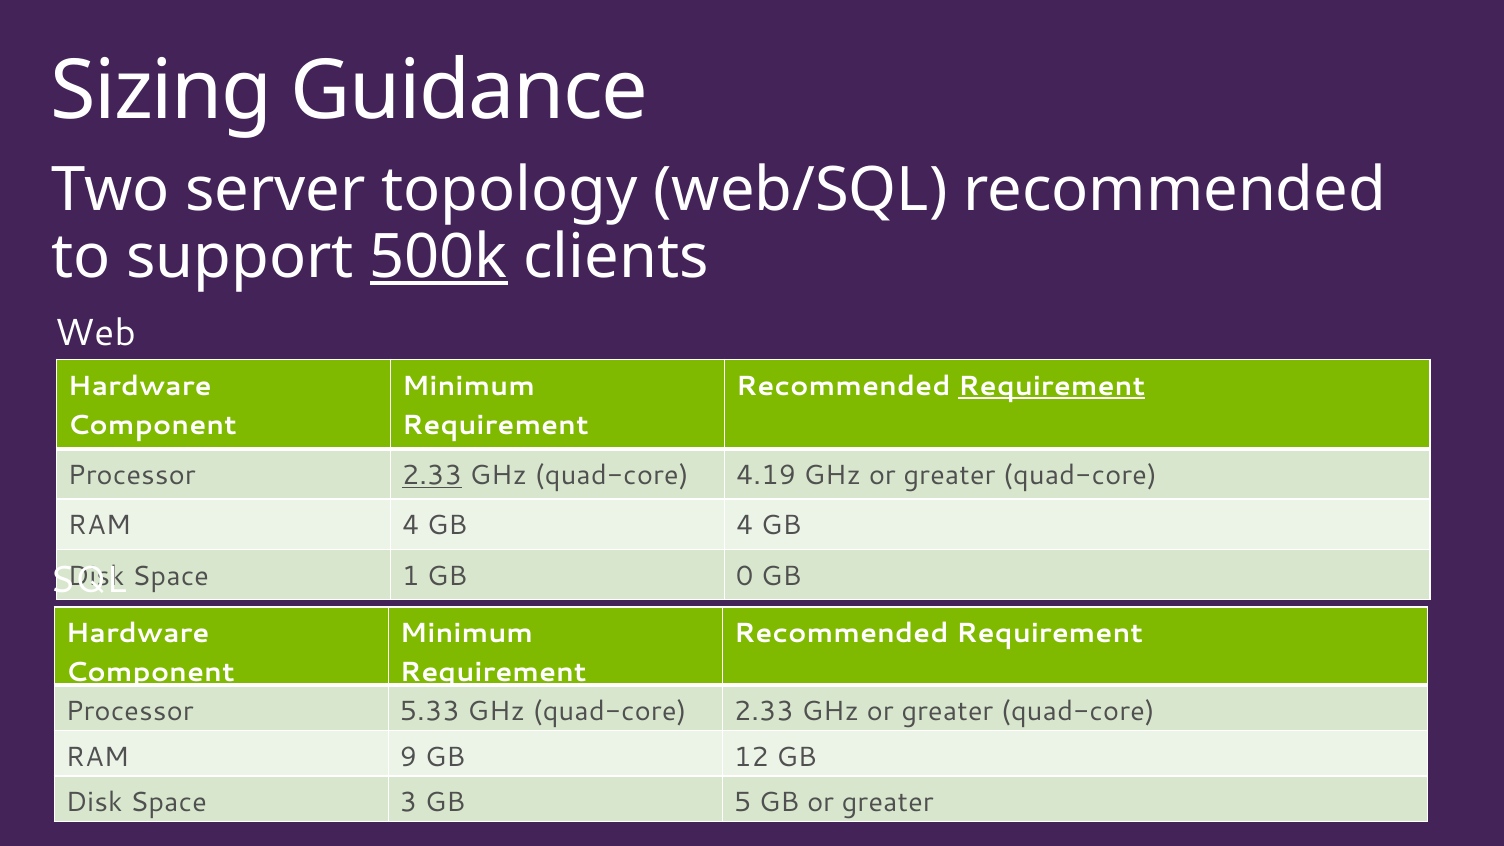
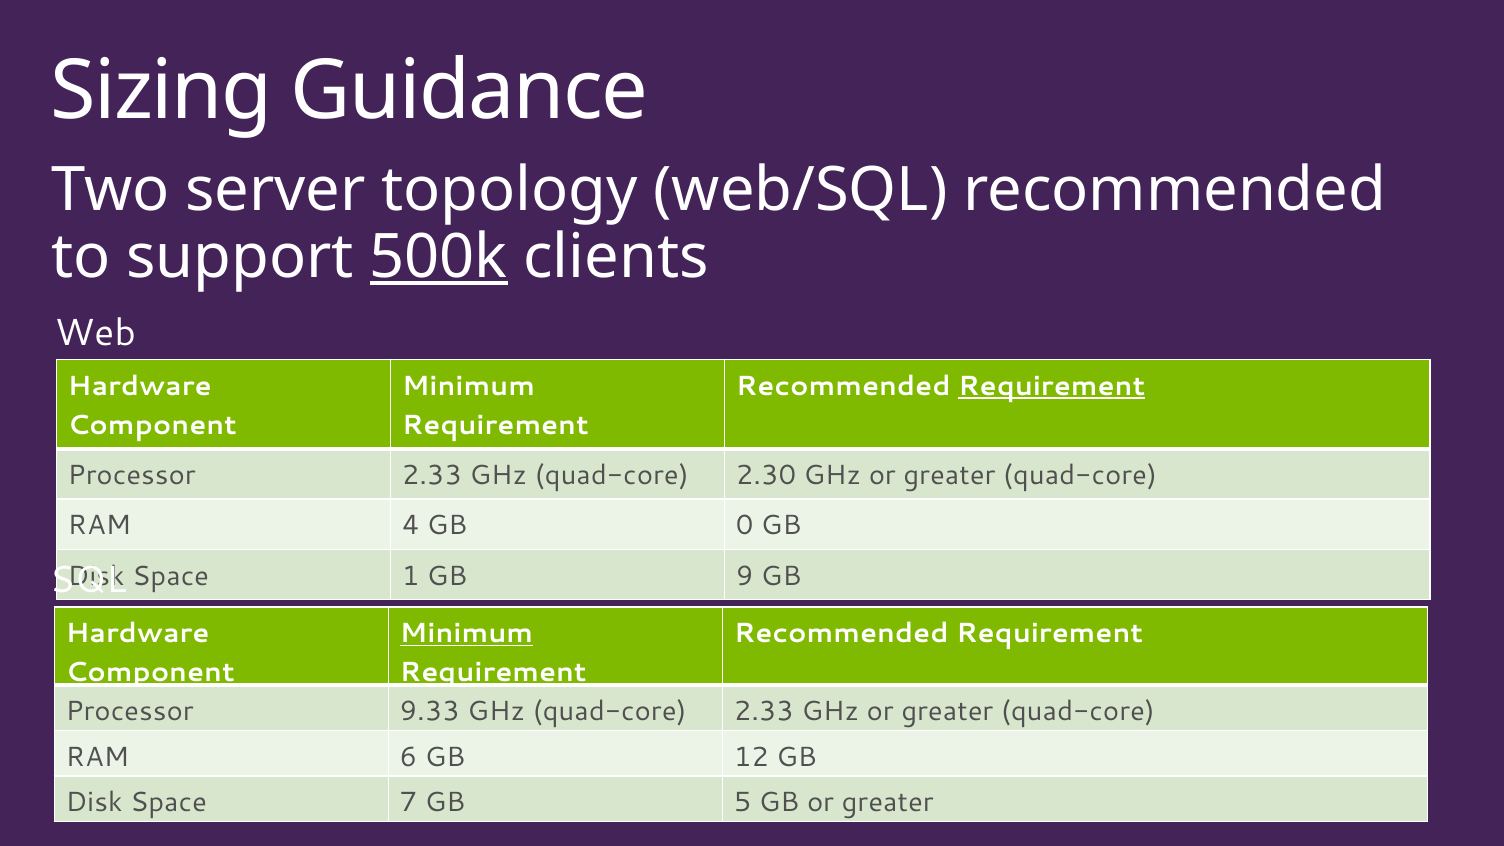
2.33 underline: present -> none (432, 475)
4.19: 4.19 -> 2.30 (766, 475)
GB 4: 4 -> 0 (745, 526)
0: 0 -> 9 (745, 576)
Minimum underline: none -> present (466, 634)
5.33: 5.33 -> 9.33 (430, 711)
9: 9 -> 6 (408, 757)
3: 3 -> 7 (408, 803)
